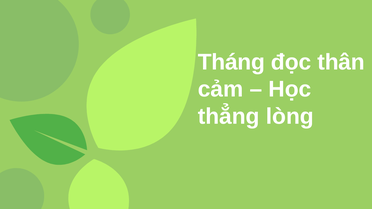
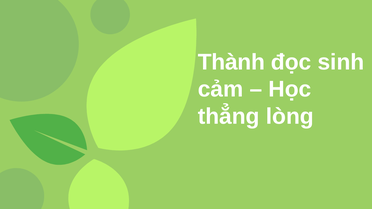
Tháng: Tháng -> Thành (231, 62)
thân: thân -> sinh (341, 62)
